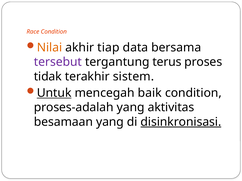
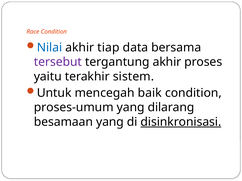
Nilai colour: orange -> blue (50, 48)
tergantung terus: terus -> akhir (167, 62)
tidak: tidak -> yaitu (48, 77)
Untuk underline: present -> none (54, 93)
proses-adalah: proses-adalah -> proses-umum (74, 108)
aktivitas: aktivitas -> dilarang (171, 108)
